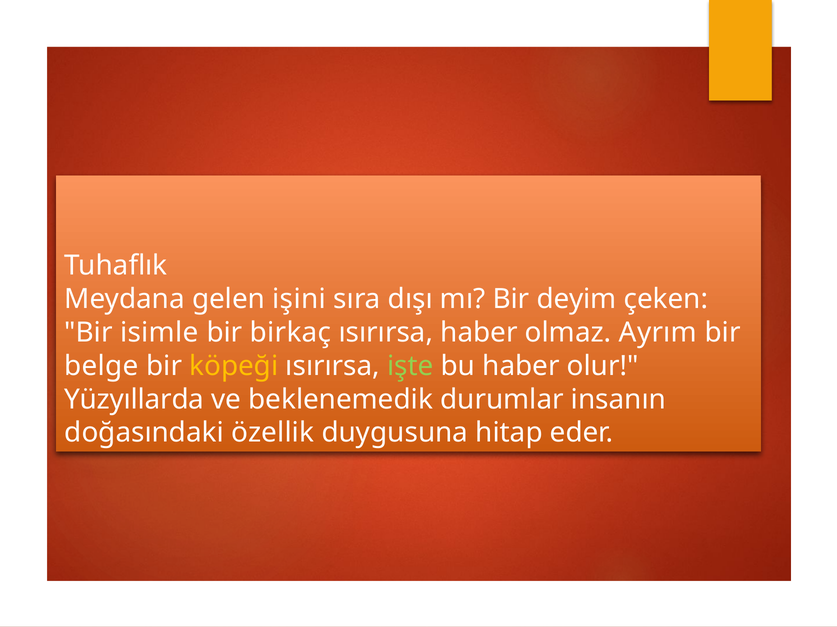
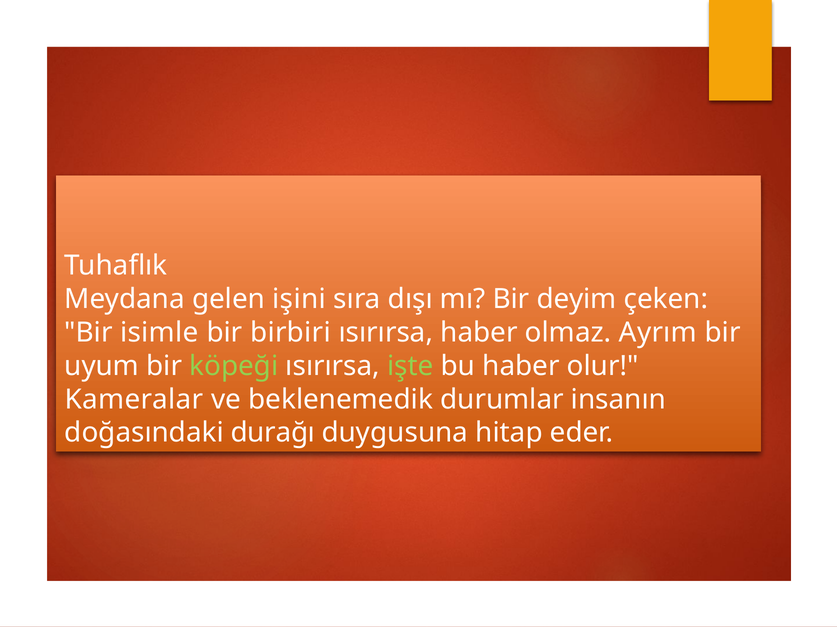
birkaç: birkaç -> birbiri (290, 333)
belge: belge -> uyum (102, 366)
köpeği colour: yellow -> light green (234, 366)
Yüzyıllarda: Yüzyıllarda -> Kameralar (134, 400)
özellik: özellik -> durağı (273, 433)
